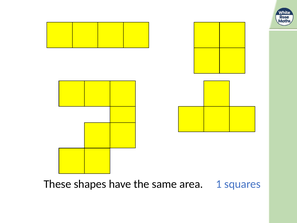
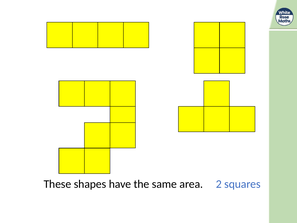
1: 1 -> 2 (219, 184)
